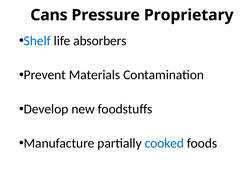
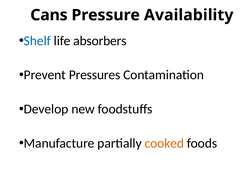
Proprietary: Proprietary -> Availability (189, 15)
Materials: Materials -> Pressures (95, 75)
cooked colour: blue -> orange (164, 143)
